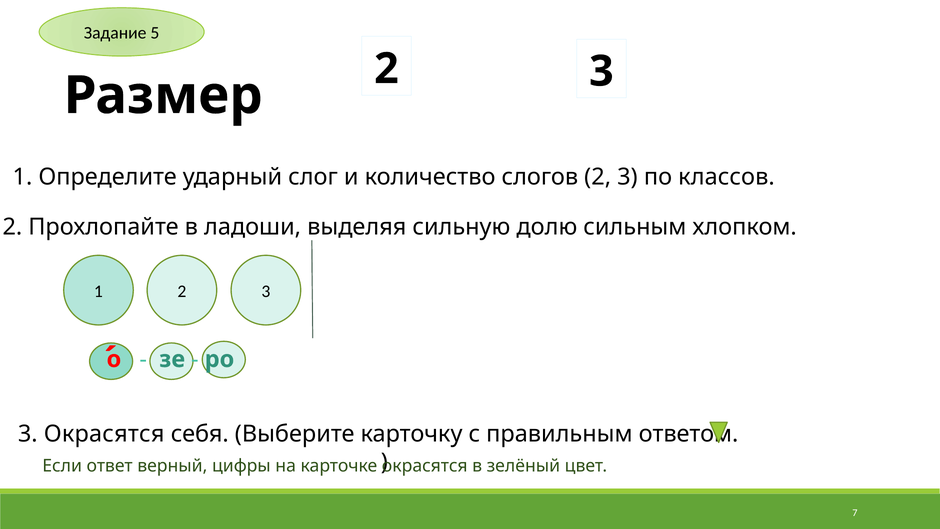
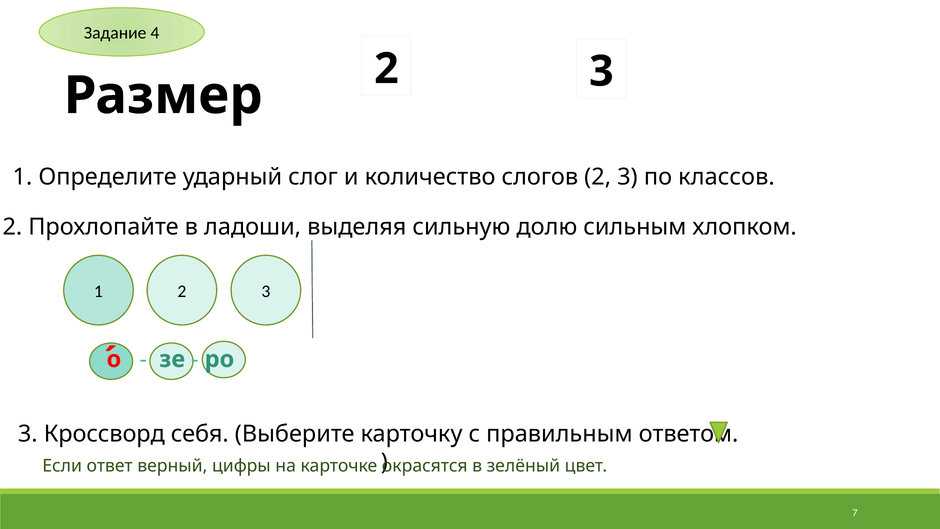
5: 5 -> 4 (155, 33)
3 Окрасятся: Окрасятся -> Кроссворд (104, 434)
